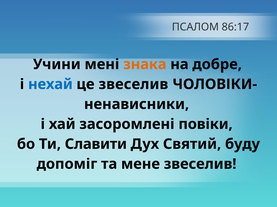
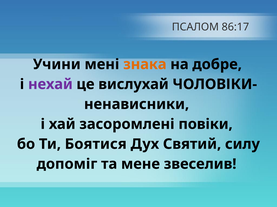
нехай colour: blue -> purple (50, 85)
це звеселив: звеселив -> вислухай (133, 85)
Славити: Славити -> Боятися (96, 145)
буду: буду -> силу (242, 145)
